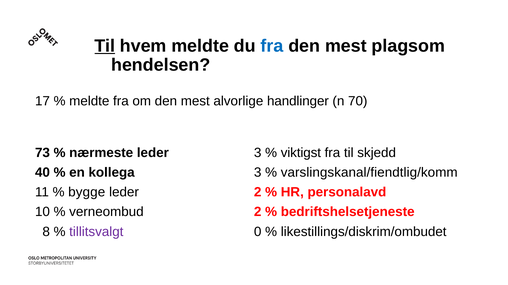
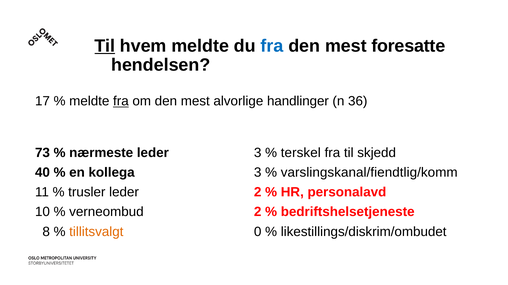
plagsom: plagsom -> foresatte (408, 46)
fra underline: none -> present (121, 101)
70: 70 -> 36 (358, 101)
viktigst: viktigst -> terskel (301, 153)
bygge: bygge -> trusler (87, 193)
tillitsvalgt colour: purple -> orange (96, 232)
